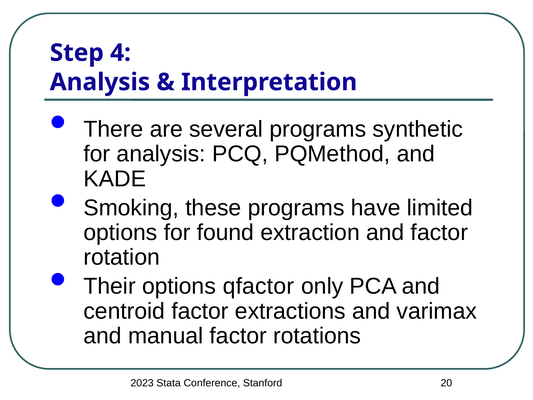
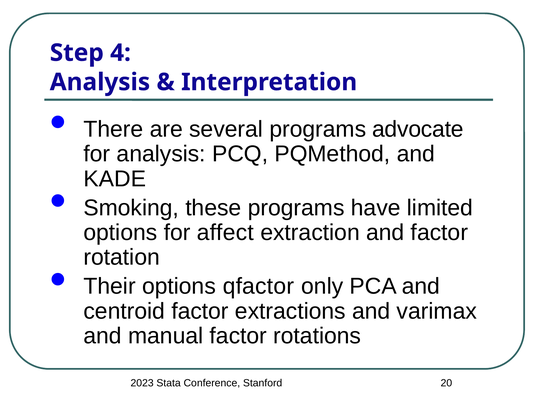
synthetic: synthetic -> advocate (418, 129)
found: found -> affect (225, 232)
